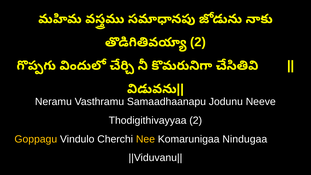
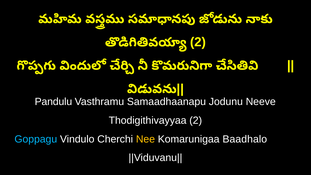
Neramu: Neramu -> Pandulu (53, 102)
Goppagu colour: yellow -> light blue (36, 139)
Nindugaa: Nindugaa -> Baadhalo (245, 139)
